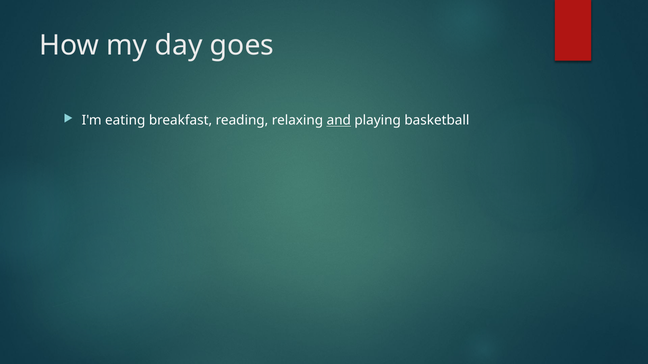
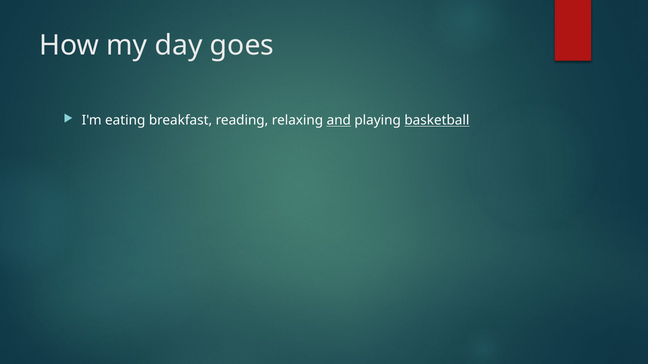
basketball underline: none -> present (437, 121)
